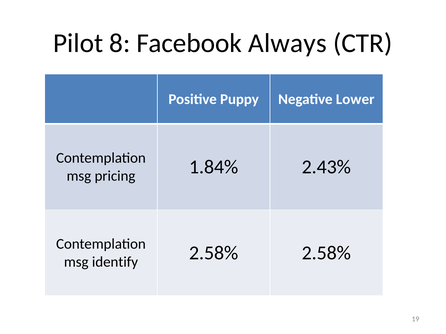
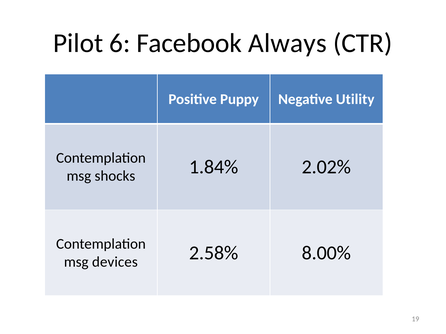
8: 8 -> 6 (120, 43)
Lower: Lower -> Utility (355, 99)
pricing: pricing -> shocks (115, 176)
2.43%: 2.43% -> 2.02% (326, 167)
identify: identify -> devices (115, 262)
2.58% 2.58%: 2.58% -> 8.00% (326, 253)
